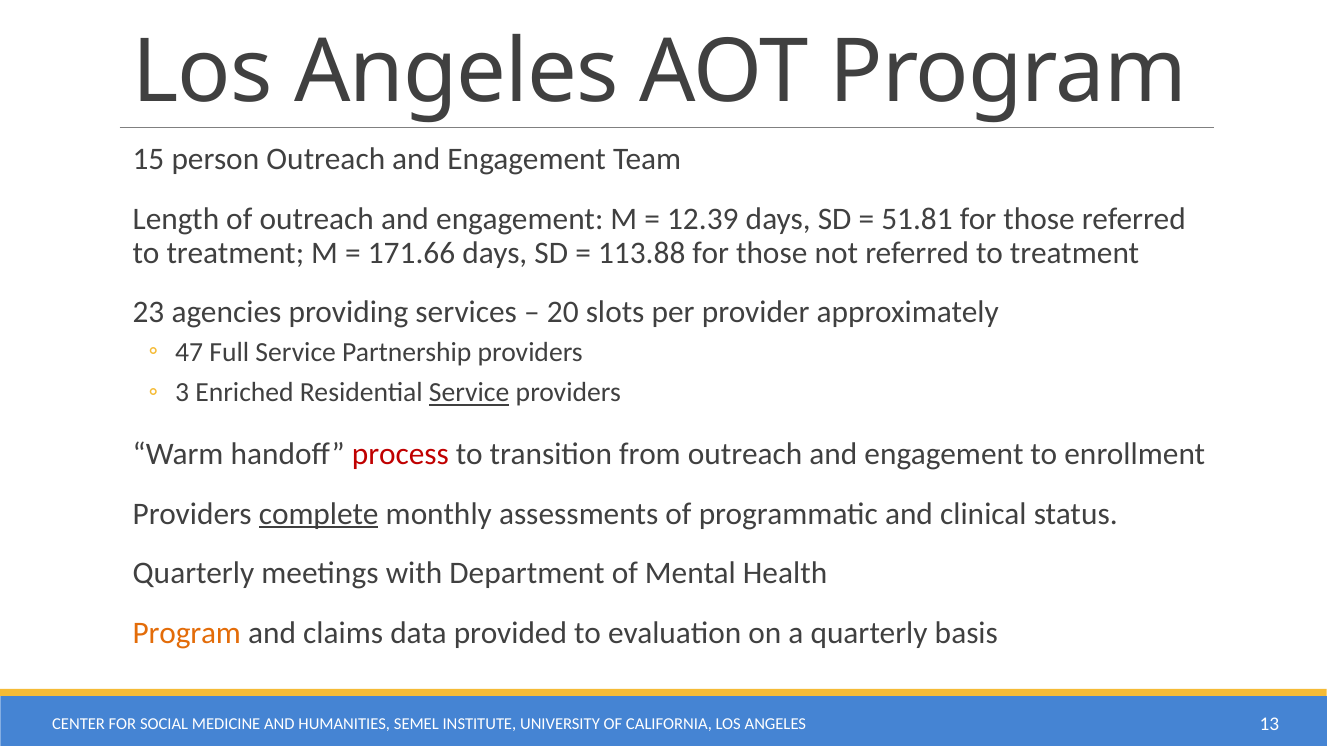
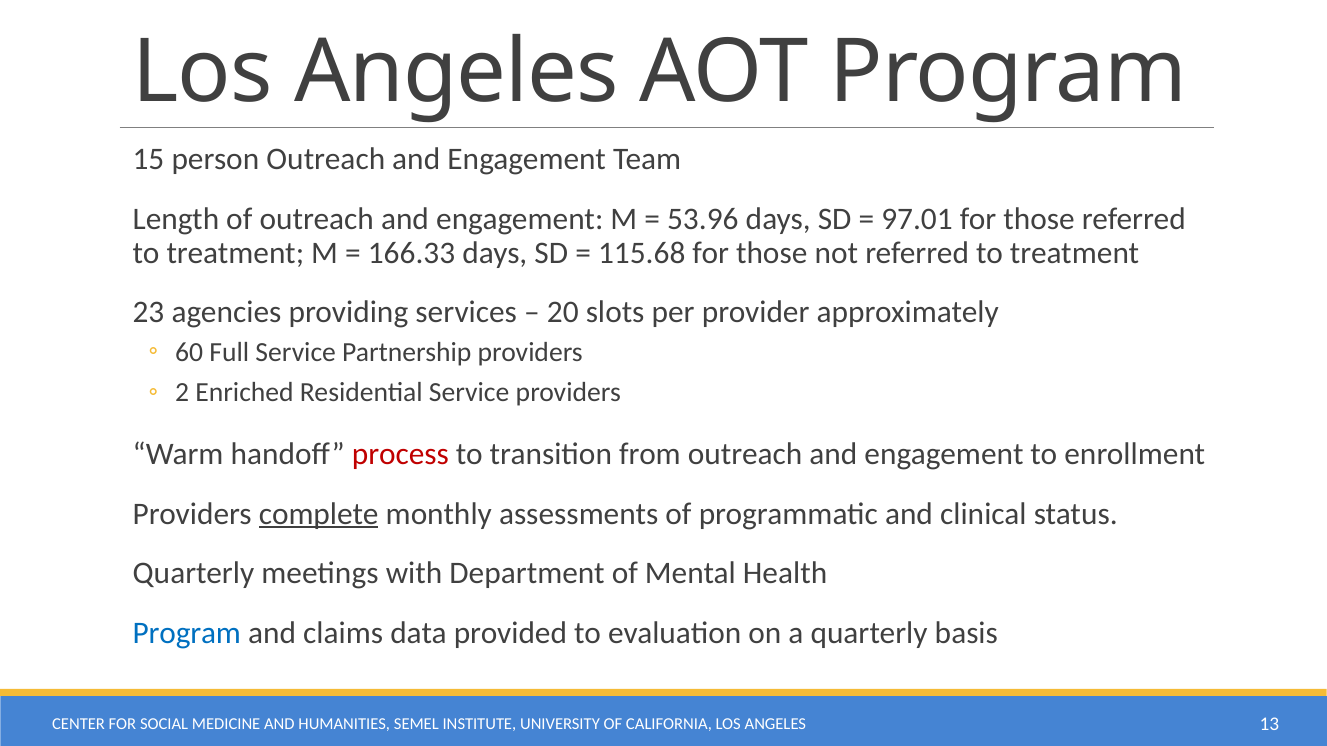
12.39: 12.39 -> 53.96 (703, 219)
51.81: 51.81 -> 97.01 (917, 219)
171.66: 171.66 -> 166.33 (412, 253)
113.88: 113.88 -> 115.68 (642, 253)
47: 47 -> 60 (189, 352)
3: 3 -> 2 (182, 393)
Service underline: present -> none (469, 393)
Program colour: orange -> blue (187, 633)
